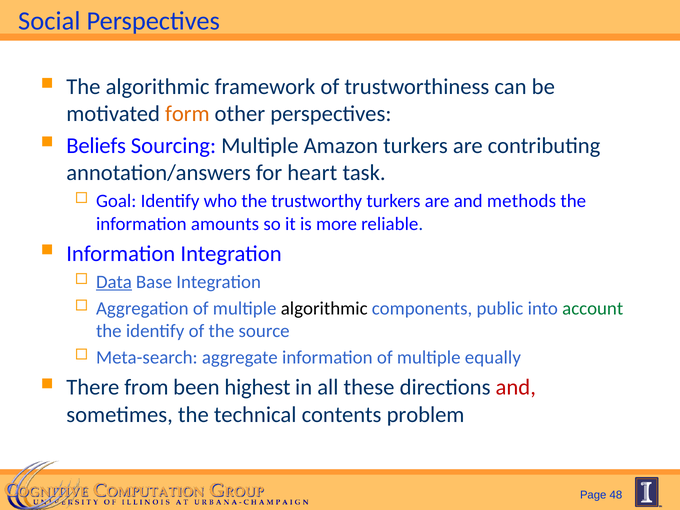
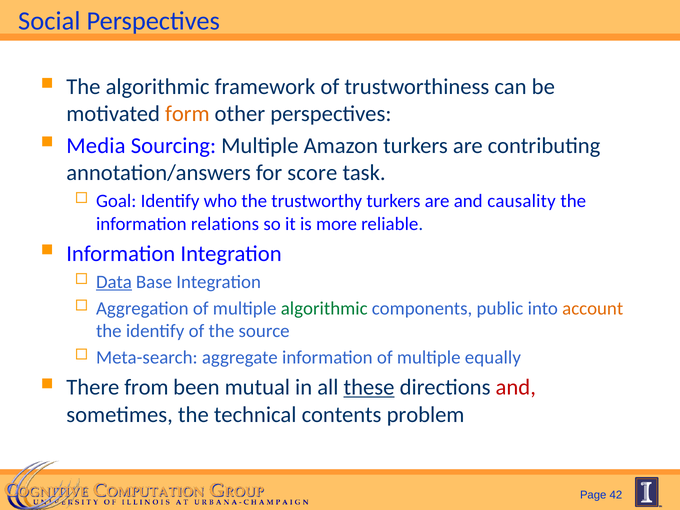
Beliefs: Beliefs -> Media (96, 146)
heart: heart -> score (312, 173)
methods: methods -> causality (522, 201)
amounts: amounts -> relations (225, 224)
algorithmic colour: black -> green (324, 308)
account colour: green -> orange (593, 308)
highest: highest -> mutual (257, 387)
these underline: none -> present (369, 387)
48: 48 -> 42 (616, 495)
